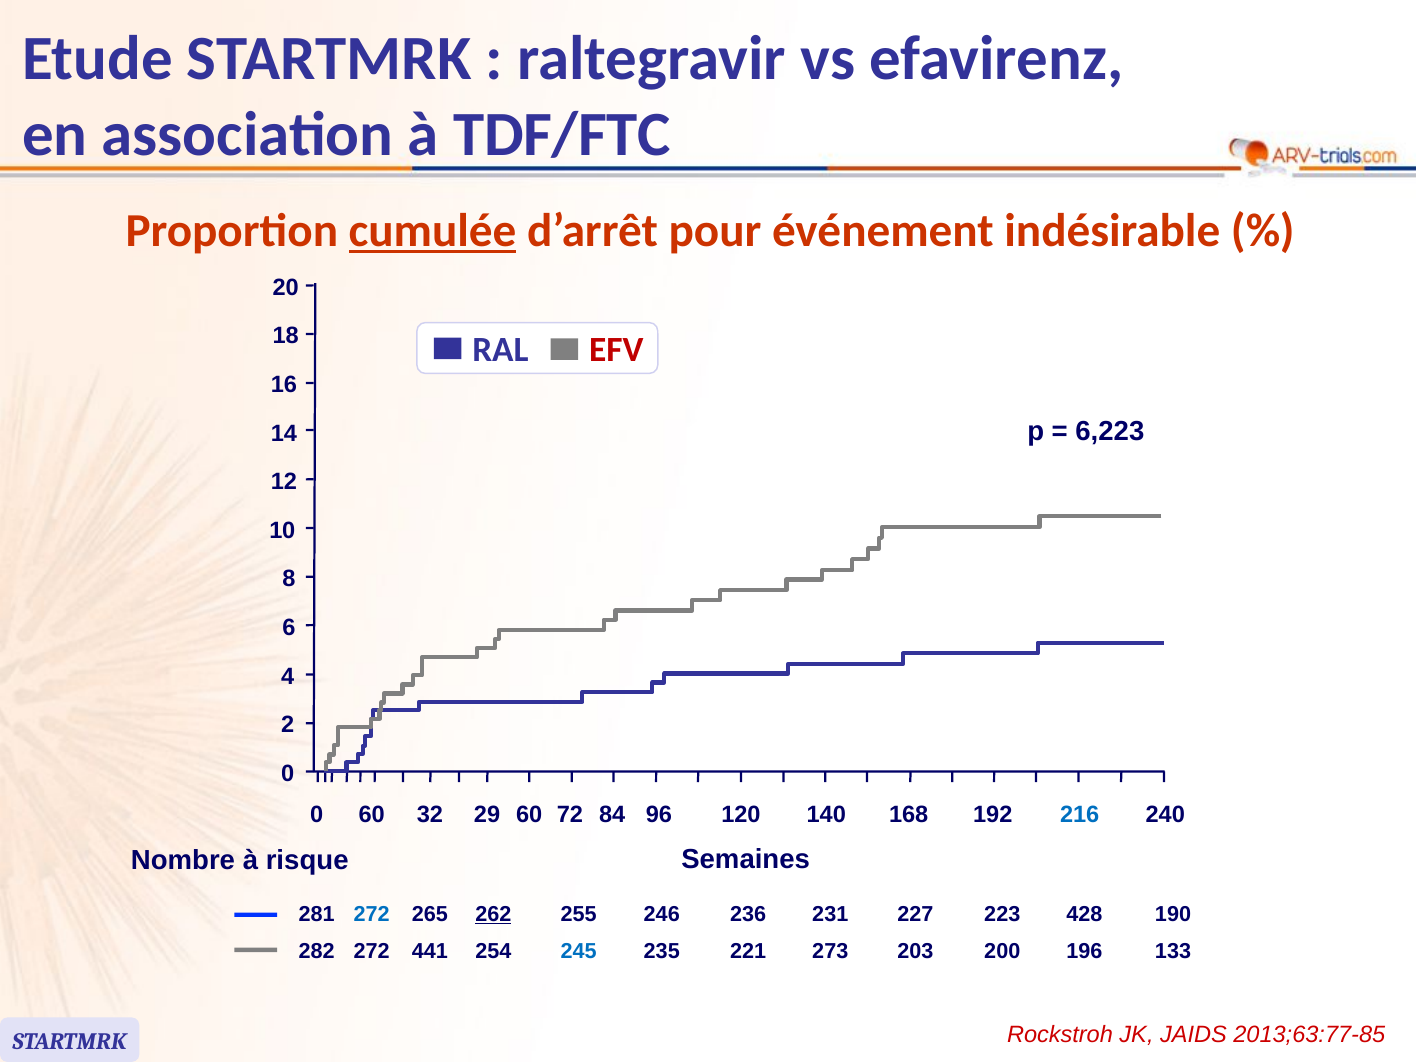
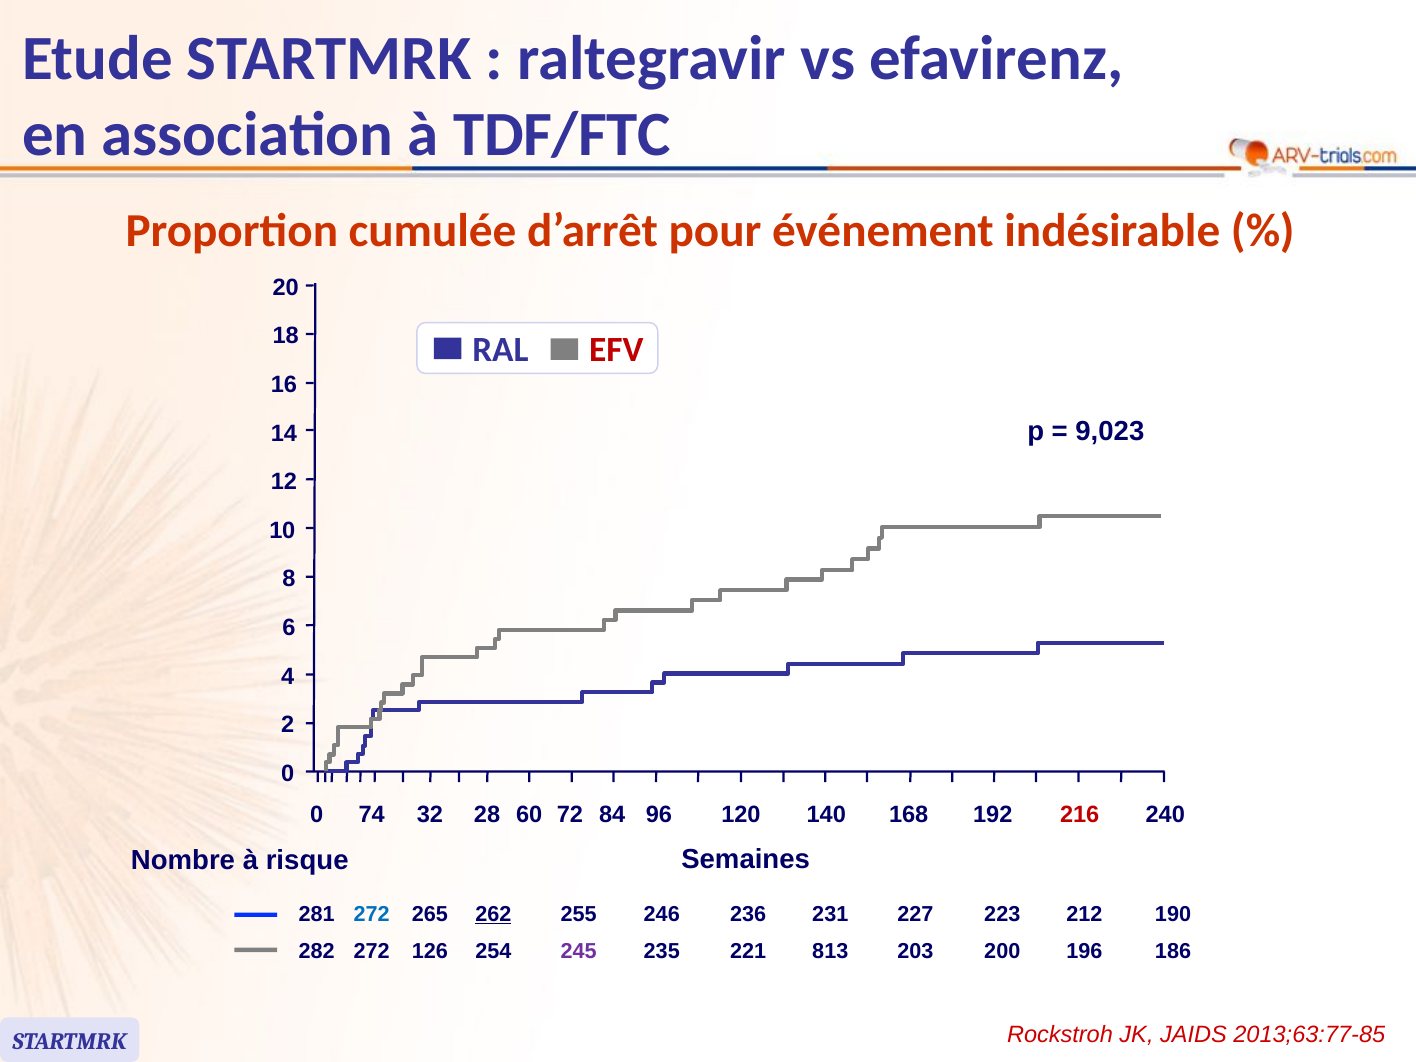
cumulée underline: present -> none (433, 231)
6,223: 6,223 -> 9,023 (1110, 432)
0 60: 60 -> 74 (372, 815)
29: 29 -> 28 (487, 815)
216 colour: blue -> red (1080, 815)
428: 428 -> 212 (1084, 914)
441: 441 -> 126 (430, 951)
245 colour: blue -> purple (579, 951)
273: 273 -> 813 (830, 951)
133: 133 -> 186 (1173, 951)
